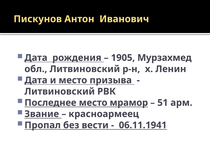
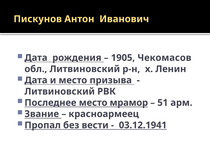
Мурзахмед: Мурзахмед -> Чекомасов (164, 58)
06.11.1941: 06.11.1941 -> 03.12.1941 (143, 125)
